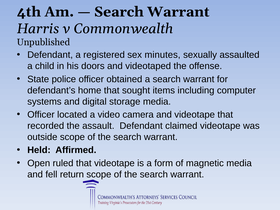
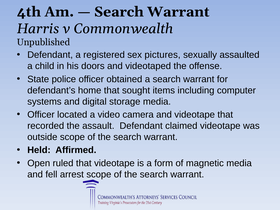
minutes: minutes -> pictures (163, 55)
return: return -> arrest (72, 174)
